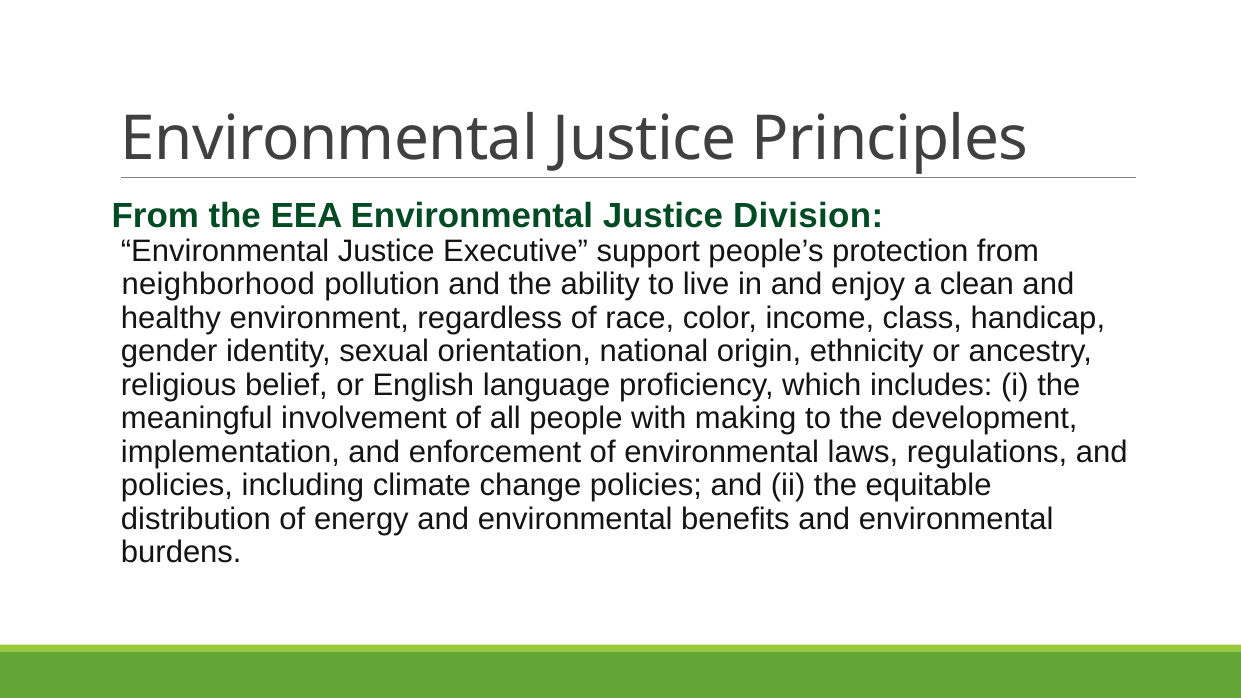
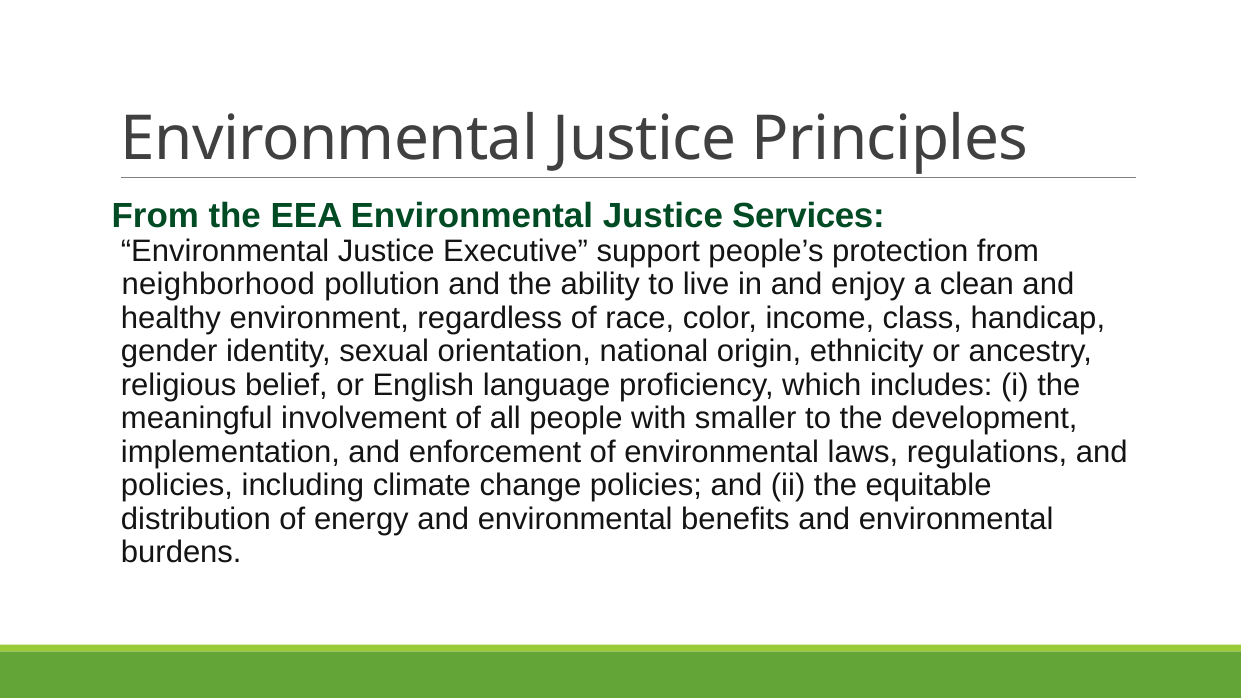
Division: Division -> Services (808, 216)
making: making -> smaller (746, 419)
